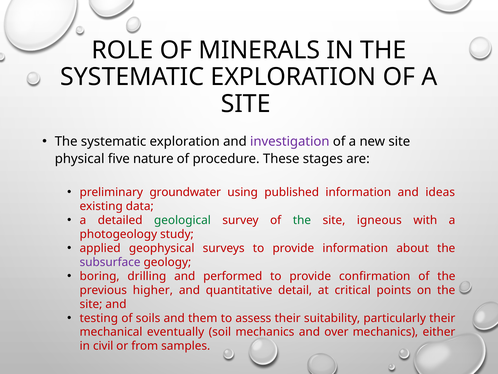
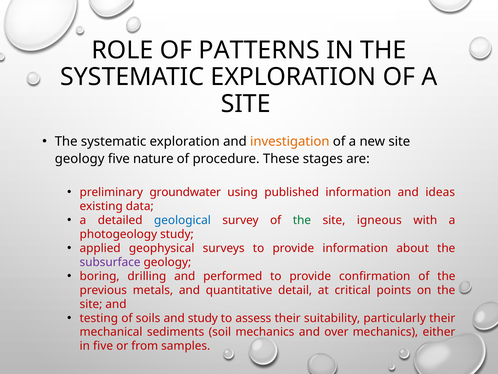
MINERALS: MINERALS -> PATTERNS (259, 50)
investigation colour: purple -> orange (290, 141)
physical: physical -> geology (80, 158)
geological colour: green -> blue (182, 220)
higher: higher -> metals (153, 290)
and them: them -> study (203, 318)
eventually: eventually -> sediments (176, 332)
in civil: civil -> five (103, 346)
